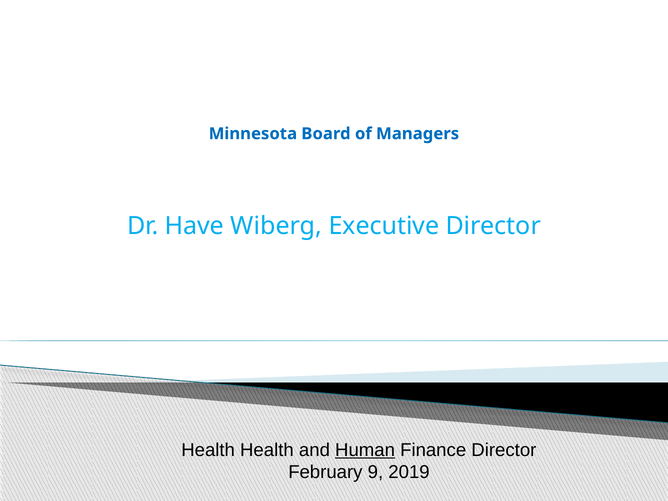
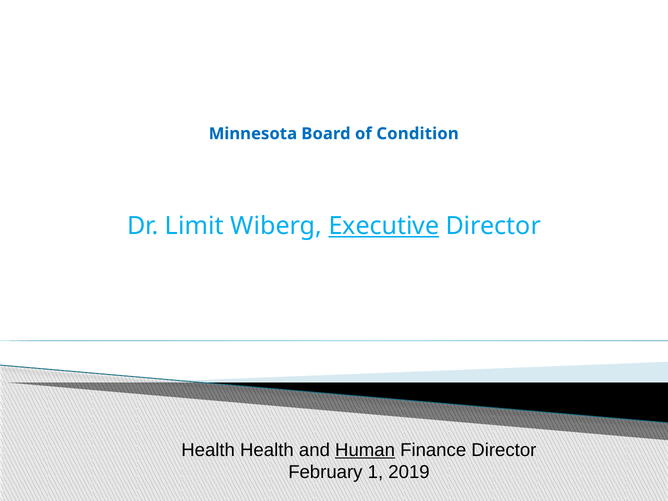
Managers: Managers -> Condition (418, 134)
Have: Have -> Limit (194, 226)
Executive underline: none -> present (384, 226)
9: 9 -> 1 (375, 472)
